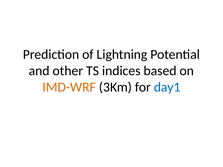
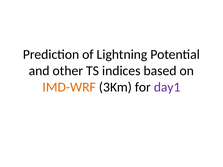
day1 colour: blue -> purple (167, 87)
